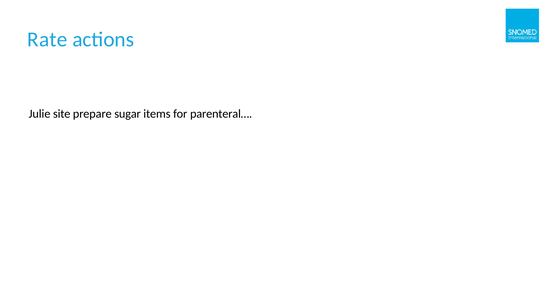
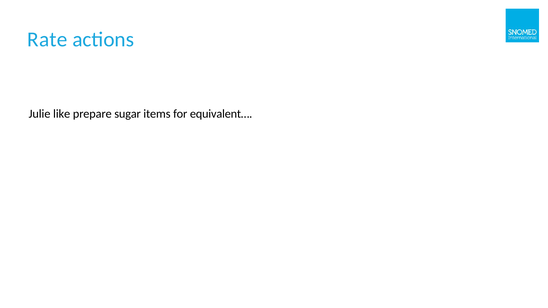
site: site -> like (62, 114)
parenteral…: parenteral… -> equivalent… (221, 114)
